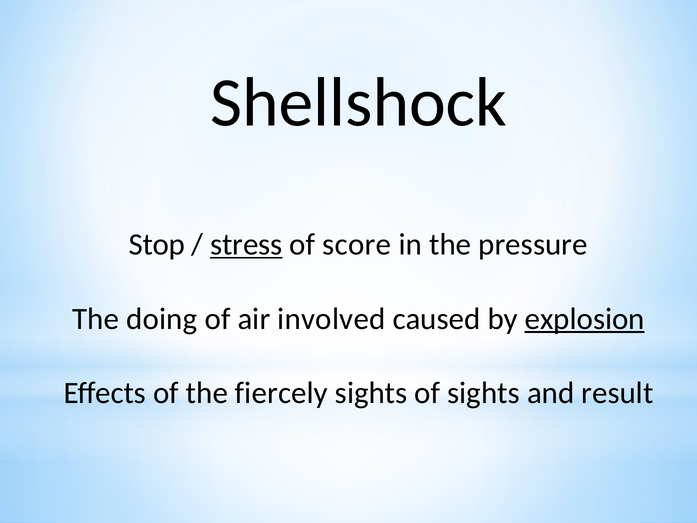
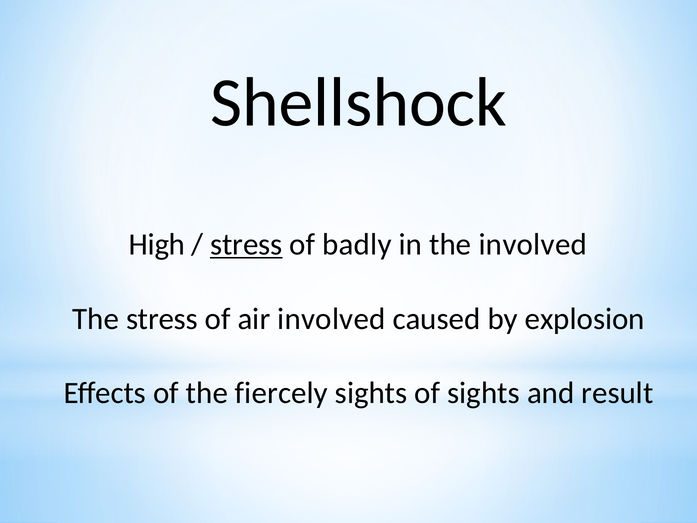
Stop: Stop -> High (157, 244)
score: score -> badly (357, 244)
the pressure: pressure -> involved (533, 244)
The doing: doing -> stress (162, 319)
explosion underline: present -> none (585, 319)
